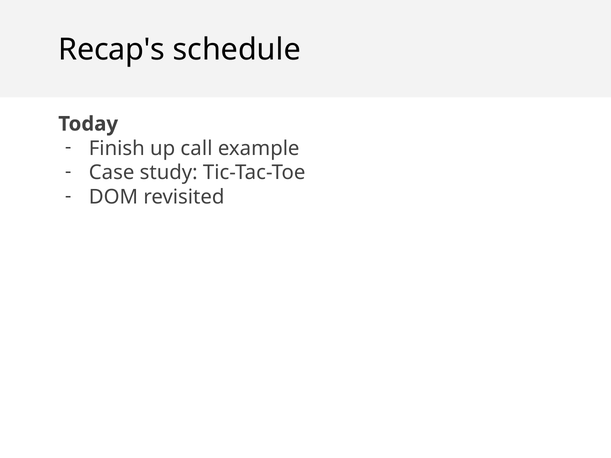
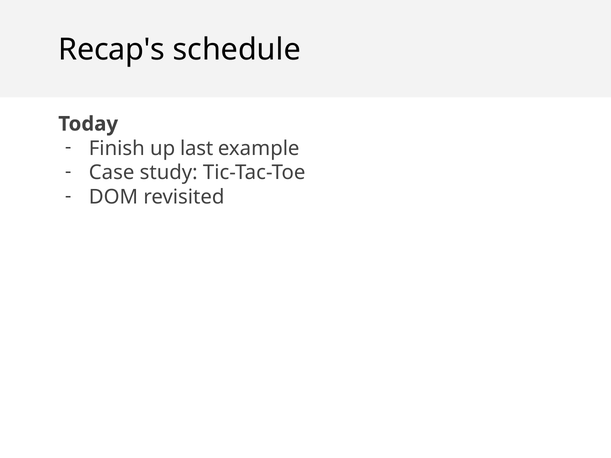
call: call -> last (197, 148)
